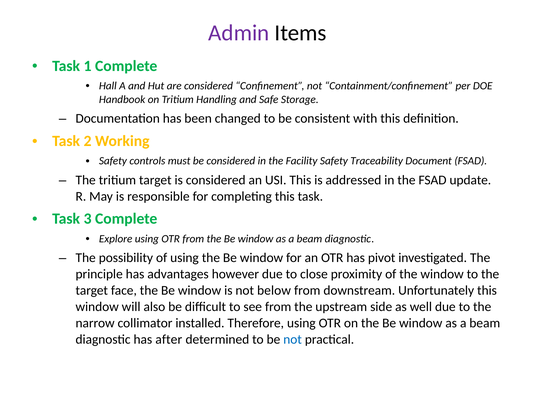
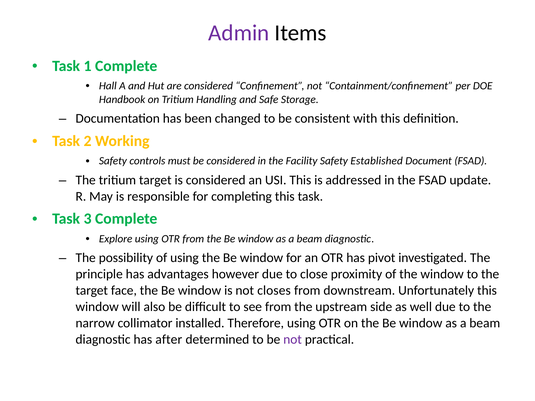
Traceability: Traceability -> Established (377, 161)
below: below -> closes (274, 291)
not colour: blue -> purple (293, 340)
